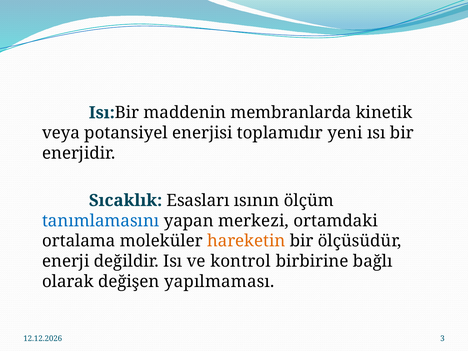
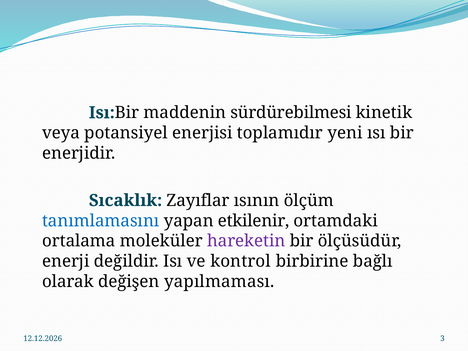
membranlarda: membranlarda -> sürdürebilmesi (291, 113)
Esasları: Esasları -> Zayıflar (198, 200)
merkezi: merkezi -> etkilenir (254, 221)
hareketin colour: orange -> purple (246, 241)
